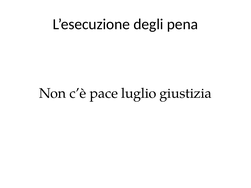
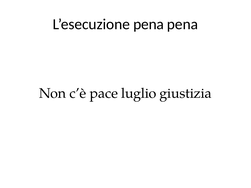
L’esecuzione degli: degli -> pena (149, 24)
